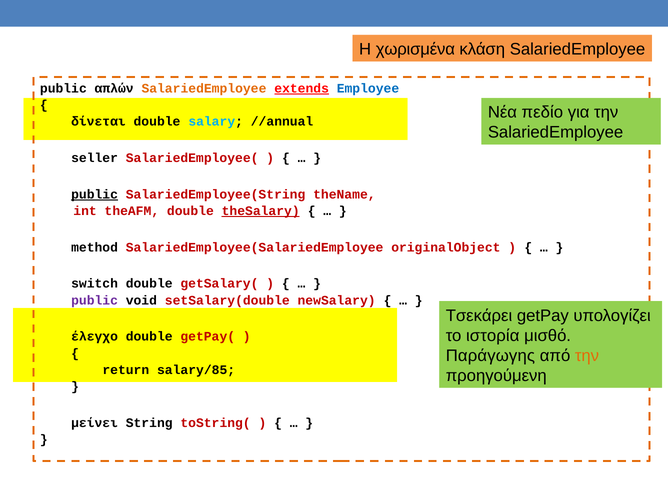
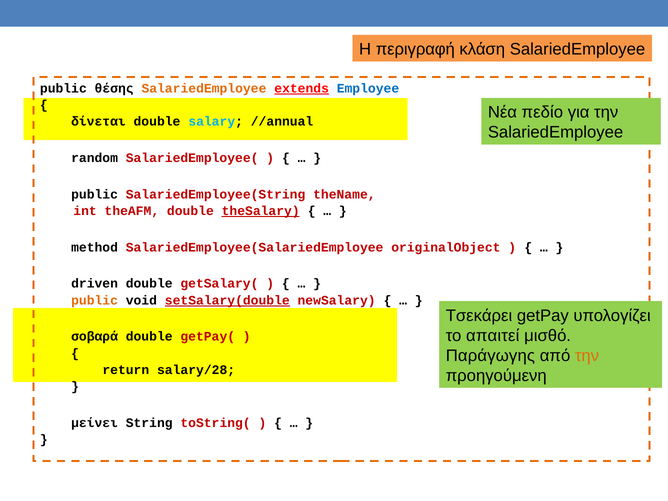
χωρισμένα: χωρισμένα -> περιγραφή (415, 49)
απλών: απλών -> θέσης (114, 88)
seller: seller -> random (95, 158)
public underline: present -> none (95, 194)
switch: switch -> driven (95, 284)
public colour: purple -> orange (95, 300)
setSalary(double underline: none -> present (227, 300)
ιστορία: ιστορία -> απαιτεί (493, 336)
έλεγχο: έλεγχο -> σοβαρά (95, 337)
salary/85: salary/85 -> salary/28 (196, 370)
